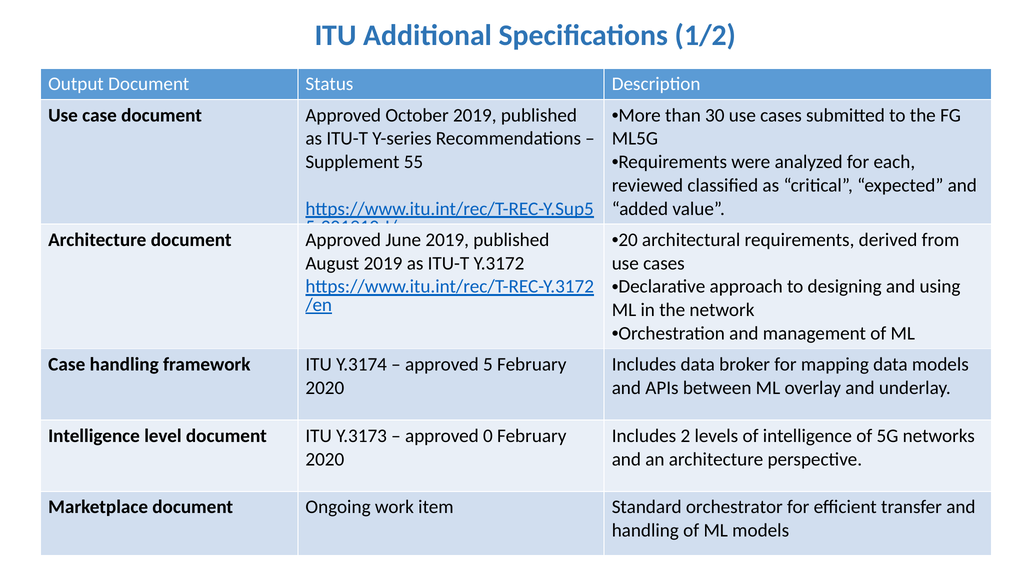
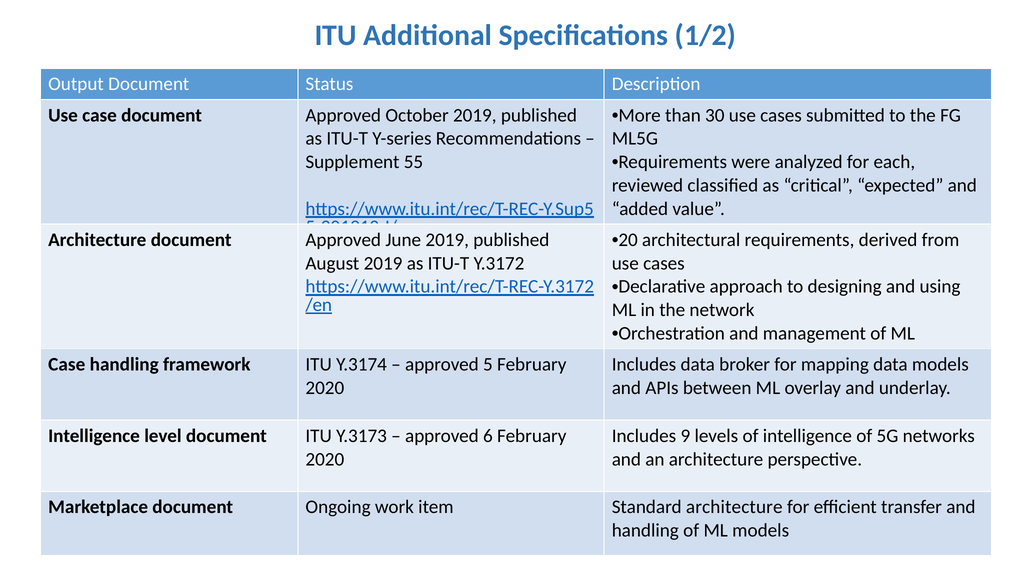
0: 0 -> 6 (488, 436)
2: 2 -> 9 (685, 436)
Standard orchestrator: orchestrator -> architecture (734, 507)
